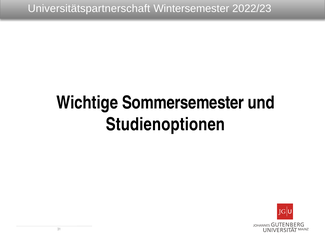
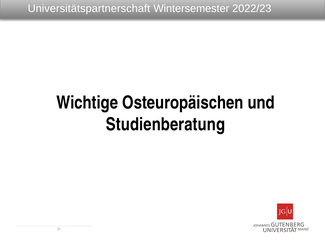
Sommersemester: Sommersemester -> Osteuropäischen (183, 103)
Studienoptionen: Studienoptionen -> Studienberatung (165, 124)
